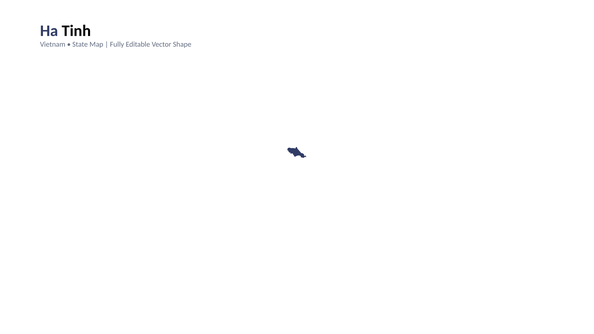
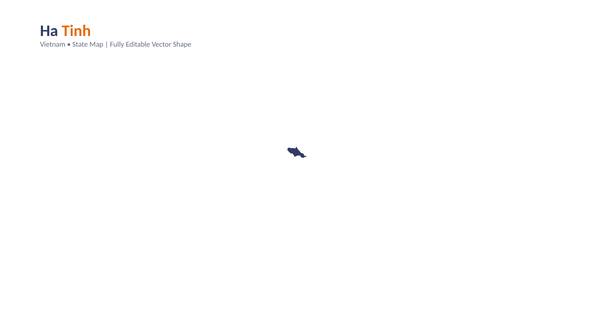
Tinh colour: black -> orange (76, 31)
